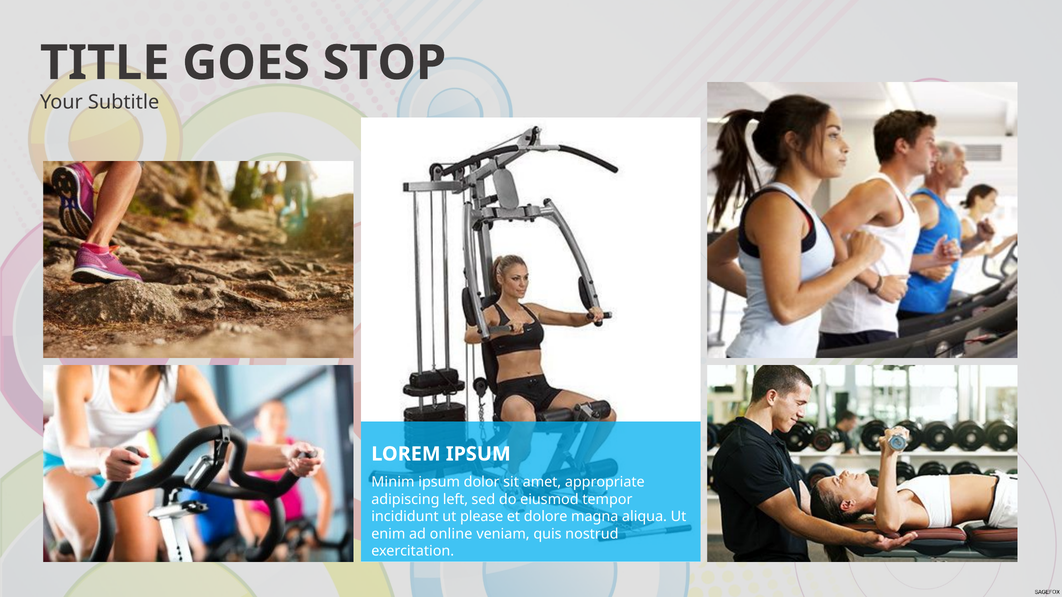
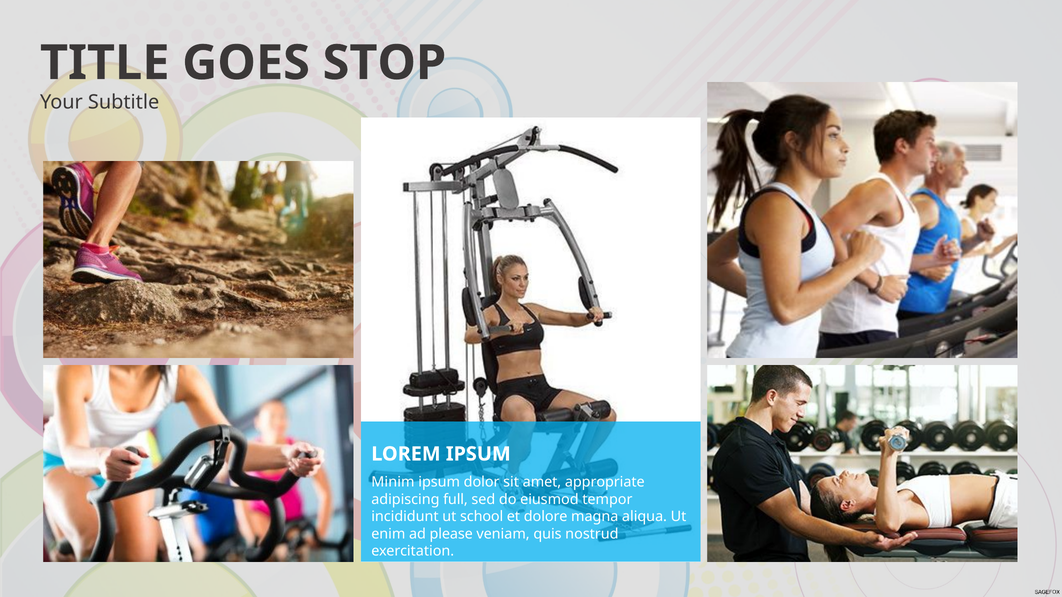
left: left -> full (455, 500)
please: please -> school (482, 517)
online: online -> please (451, 534)
